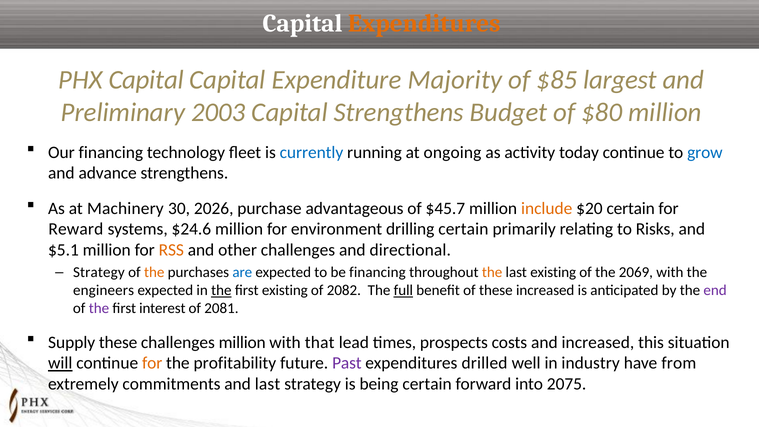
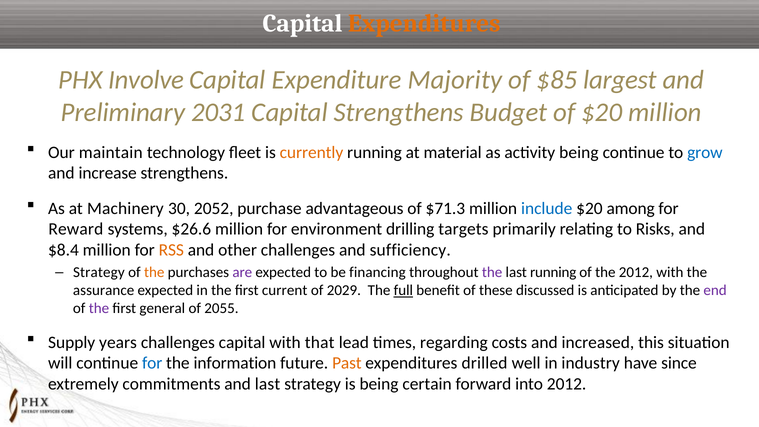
PHX Capital: Capital -> Involve (146, 80)
2003: 2003 -> 2031 (218, 112)
of $80: $80 -> $20 (602, 112)
Our financing: financing -> maintain (111, 152)
currently colour: blue -> orange (311, 152)
ongoing: ongoing -> material (453, 152)
activity today: today -> being (579, 152)
advance: advance -> increase (108, 173)
2026: 2026 -> 2052 (214, 208)
$45.7: $45.7 -> $71.3 (445, 208)
include colour: orange -> blue (547, 208)
$20 certain: certain -> among (631, 208)
$24.6: $24.6 -> $26.6 (191, 229)
drilling certain: certain -> targets (463, 229)
$5.1: $5.1 -> $8.4 (63, 250)
directional: directional -> sufficiency (410, 250)
are colour: blue -> purple (242, 272)
the colour: orange -> purple (492, 272)
last existing: existing -> running (553, 272)
the 2069: 2069 -> 2012 (636, 272)
engineers: engineers -> assurance (104, 290)
the underline: present -> none (221, 290)
first existing: existing -> current (285, 290)
2082: 2082 -> 2029 (344, 290)
these increased: increased -> discussed (545, 290)
interest: interest -> general (162, 308)
2081: 2081 -> 2055 (221, 308)
Supply these: these -> years (118, 342)
challenges million: million -> capital (242, 342)
prospects: prospects -> regarding (454, 342)
will underline: present -> none (60, 363)
for colour: orange -> blue (152, 363)
profitability: profitability -> information (235, 363)
Past colour: purple -> orange (347, 363)
from: from -> since (679, 363)
into 2075: 2075 -> 2012 (567, 384)
